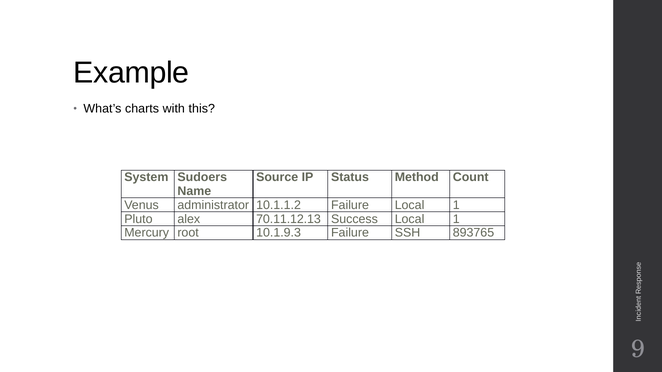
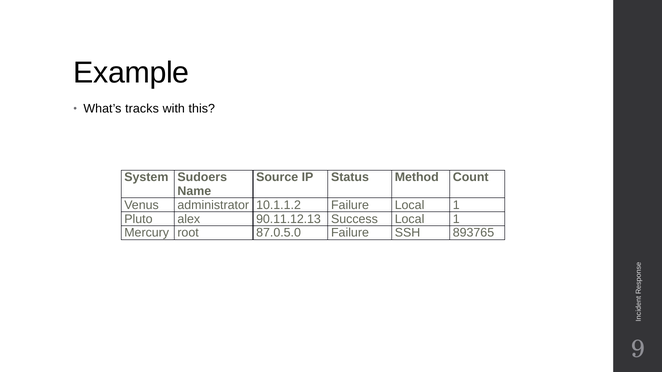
charts: charts -> tracks (142, 109)
70.11.12.13: 70.11.12.13 -> 90.11.12.13 (288, 219)
10.1.9.3: 10.1.9.3 -> 87.0.5.0 (279, 233)
